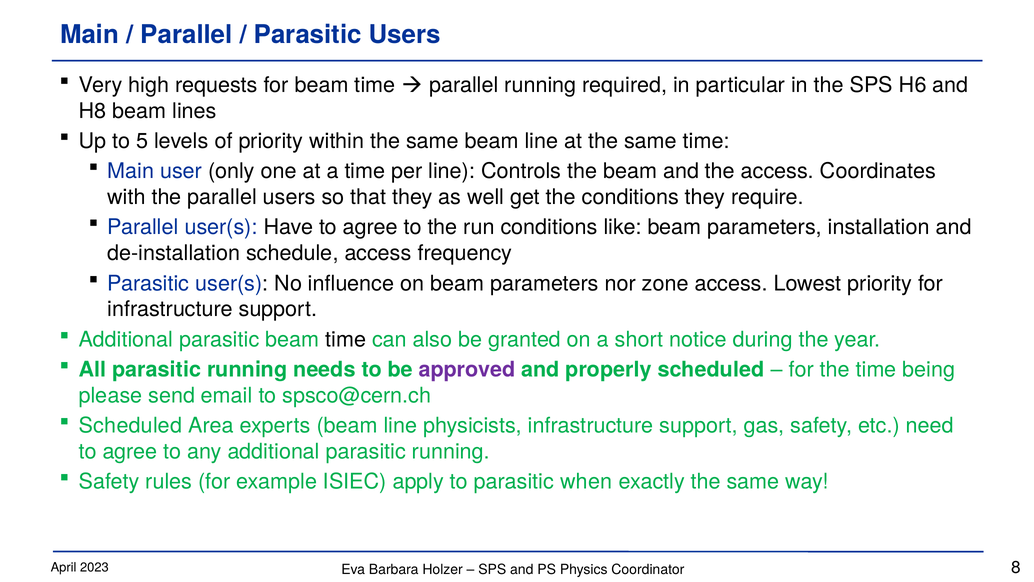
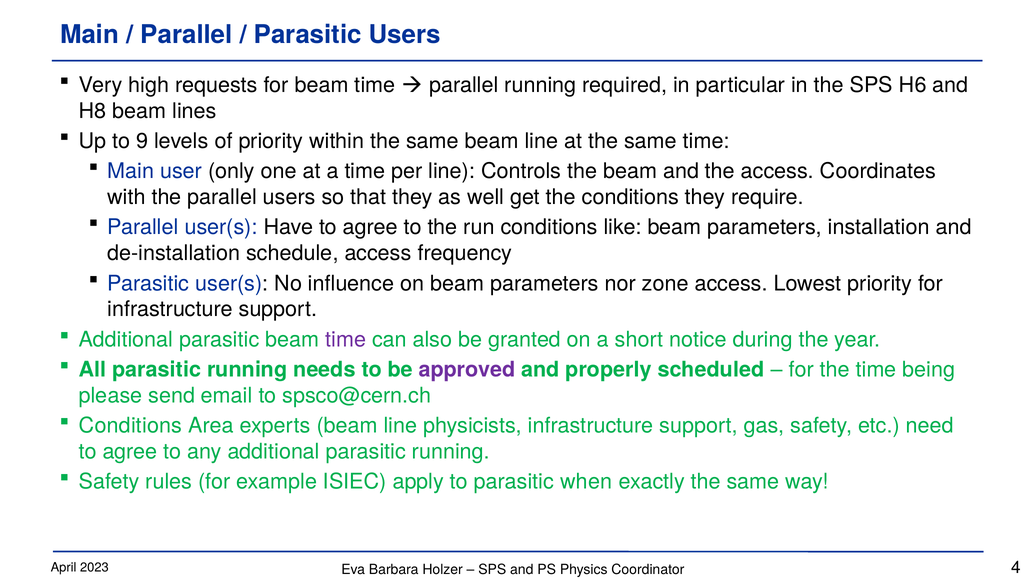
5: 5 -> 9 (142, 141)
time colour: black -> purple (346, 339)
Scheduled: Scheduled -> Conditions (130, 425)
8: 8 -> 4 (1016, 567)
